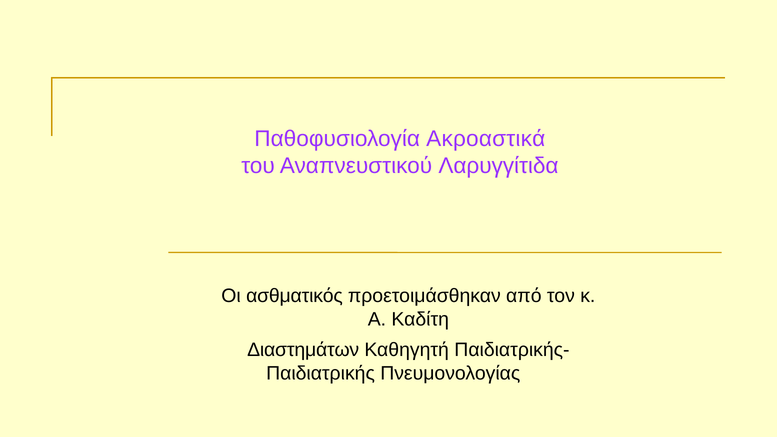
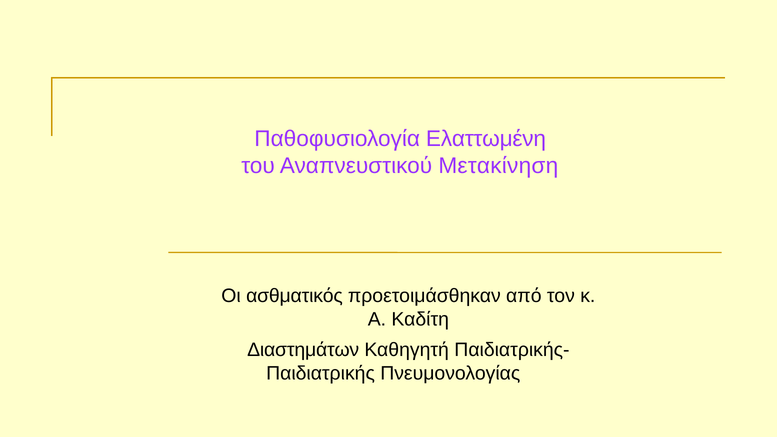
Ακροαστικά: Ακροαστικά -> Ελαττωμένη (486, 139)
Λαρυγγίτιδα: Λαρυγγίτιδα -> Μετακίνηση (498, 166)
